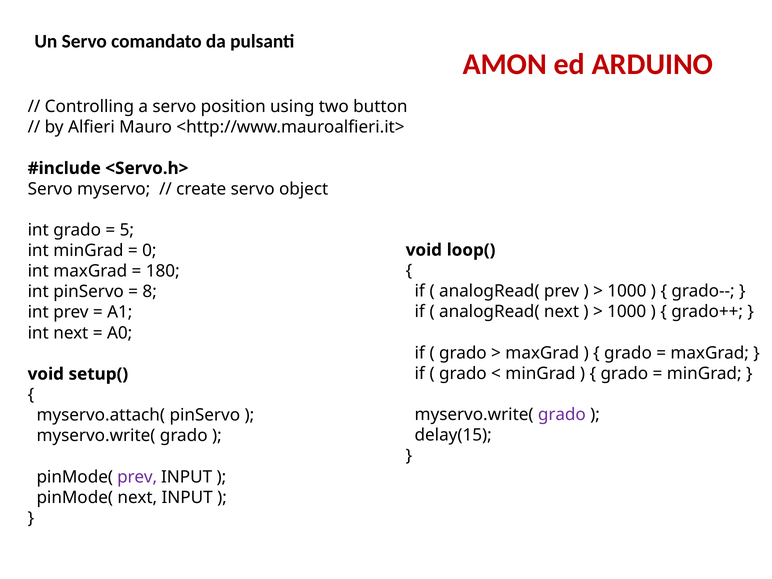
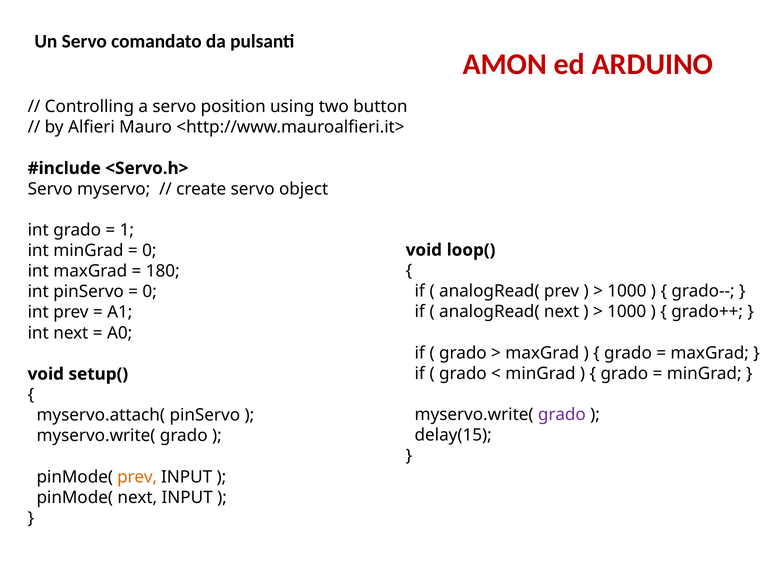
5: 5 -> 1 (127, 230)
8: 8 -> 0 (150, 292)
prev colour: purple -> orange (137, 477)
